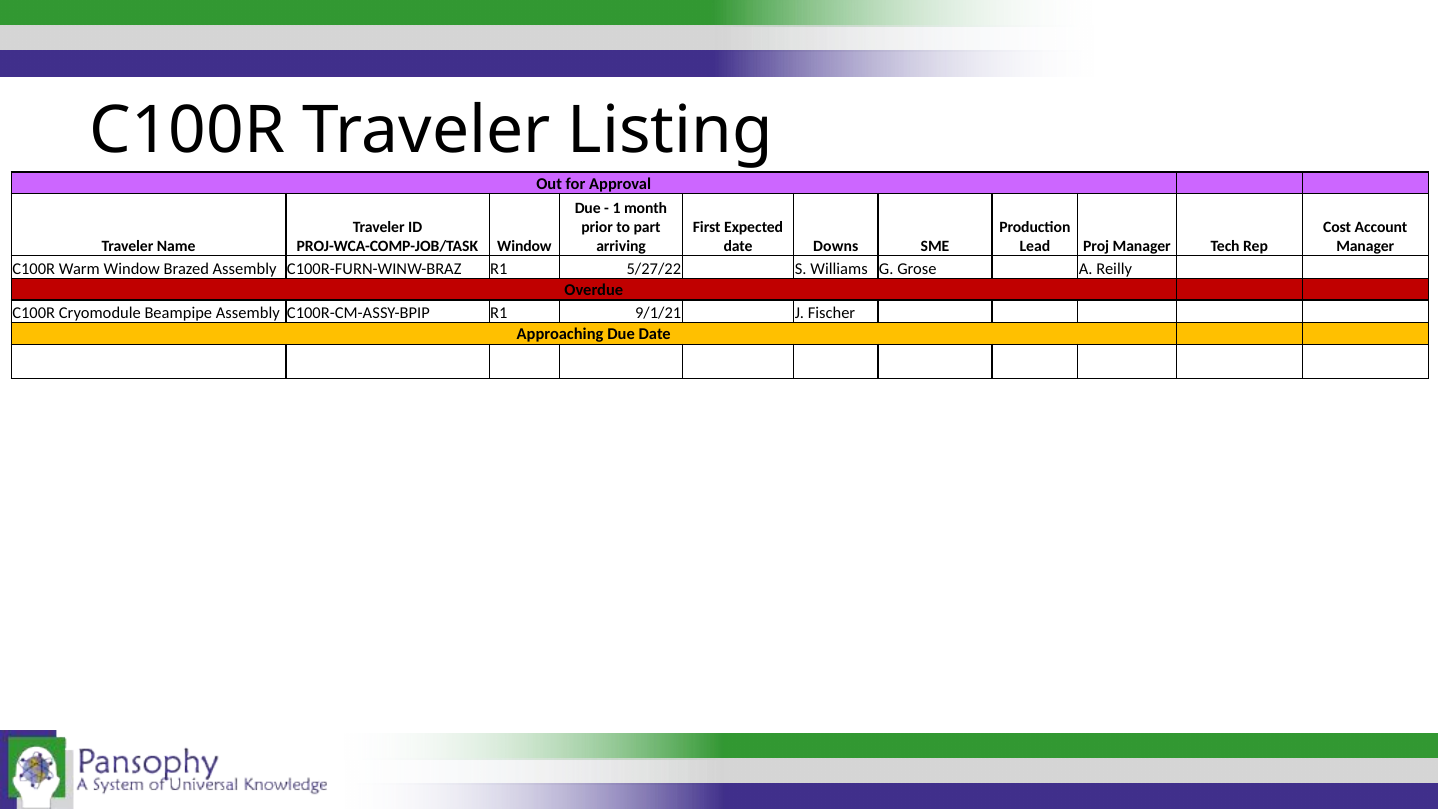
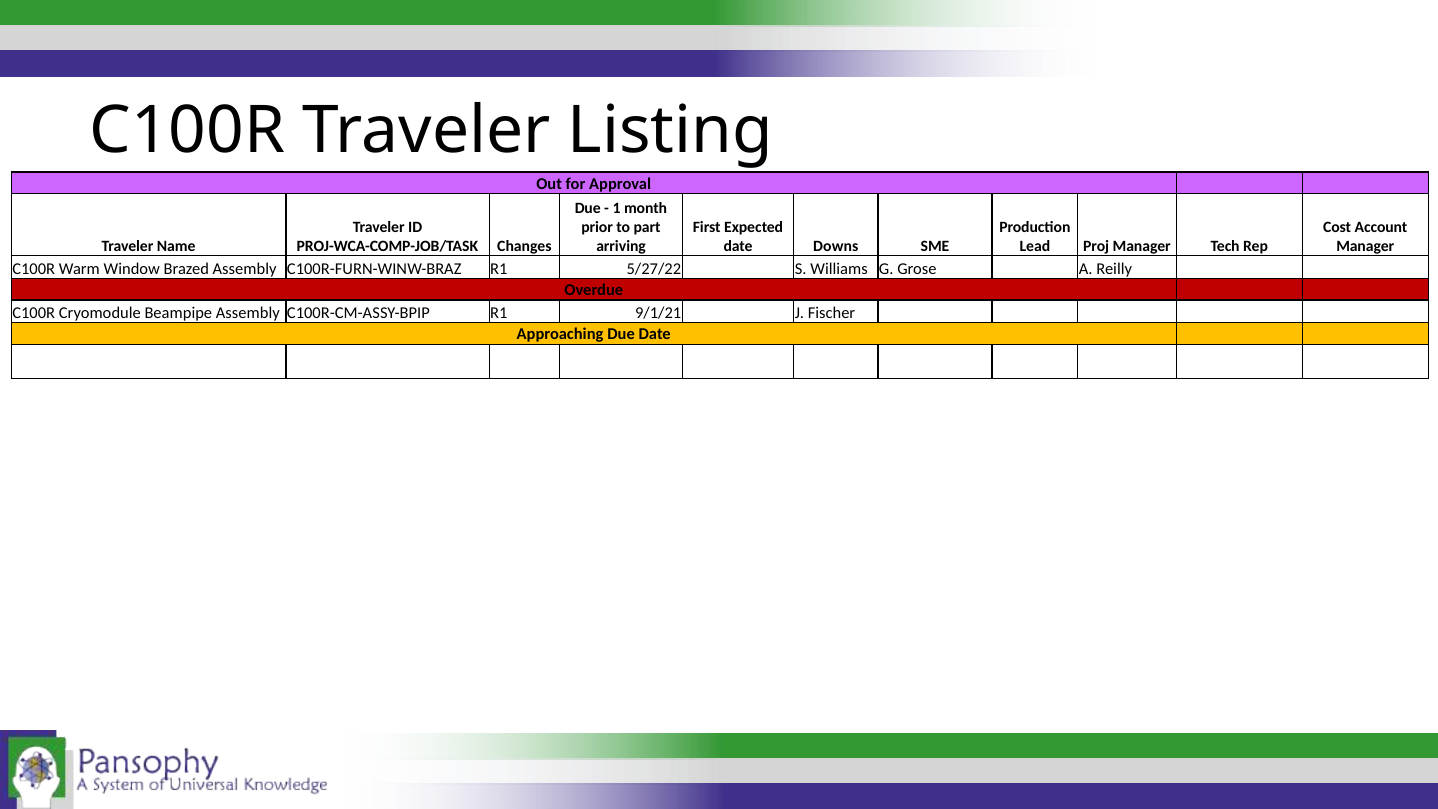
PROJ-WCA-COMP-JOB/TASK Window: Window -> Changes (524, 246)
